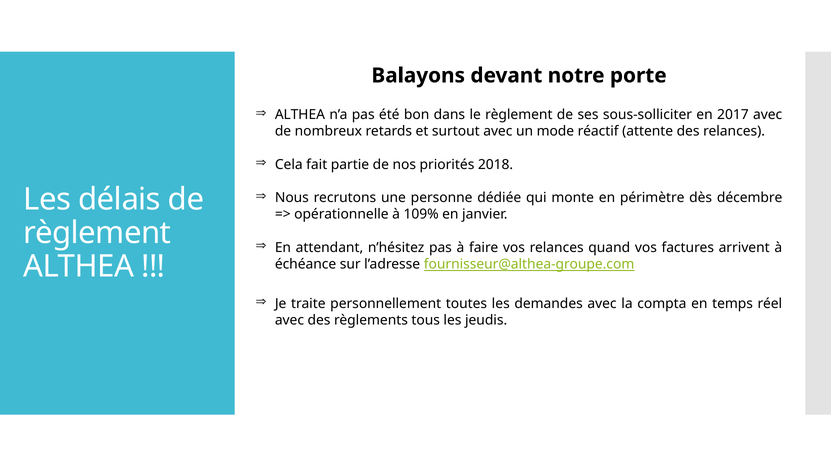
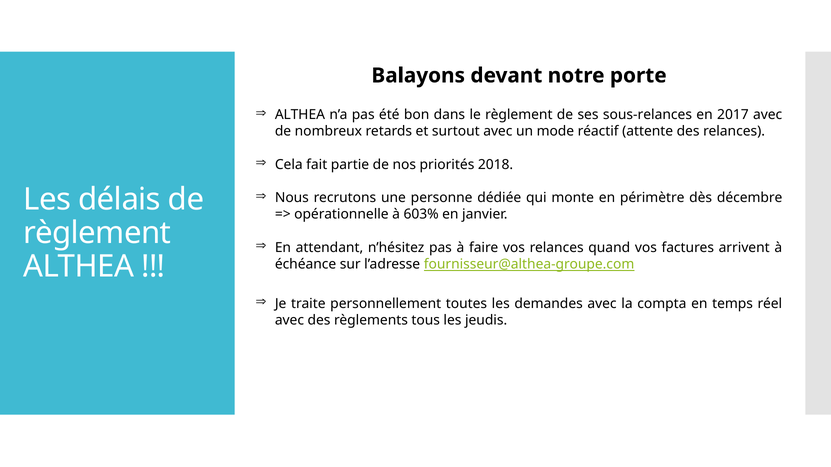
sous-solliciter: sous-solliciter -> sous-relances (647, 115)
109%: 109% -> 603% (421, 215)
